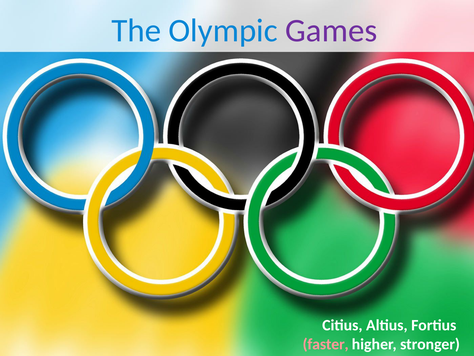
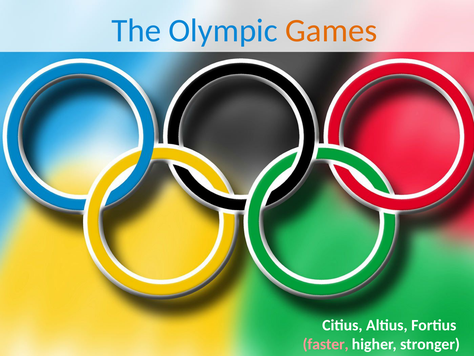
Games colour: purple -> orange (331, 30)
